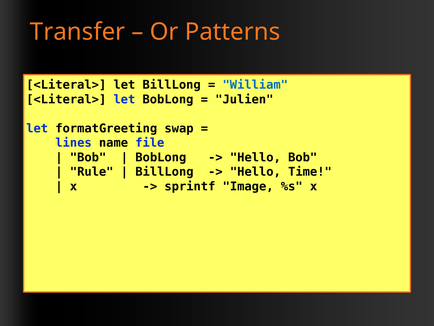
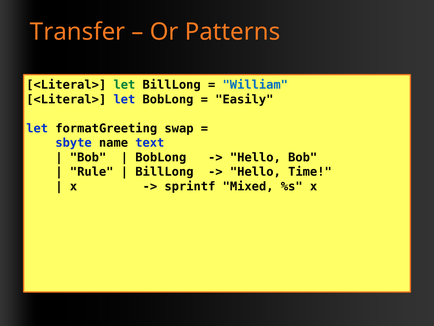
let colour: black -> green (124, 85)
Julien: Julien -> Easily (244, 99)
lines: lines -> sbyte (74, 143)
file: file -> text (150, 143)
Image: Image -> Mixed (248, 186)
